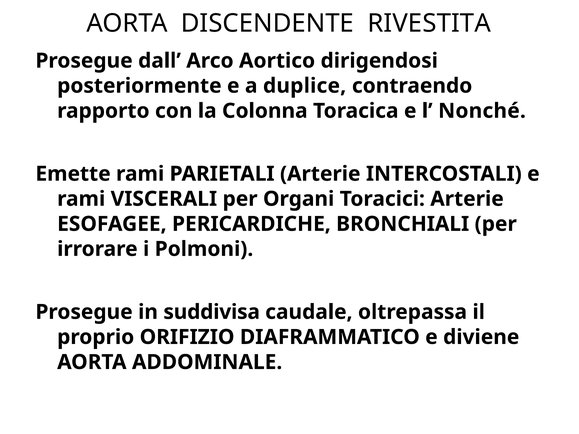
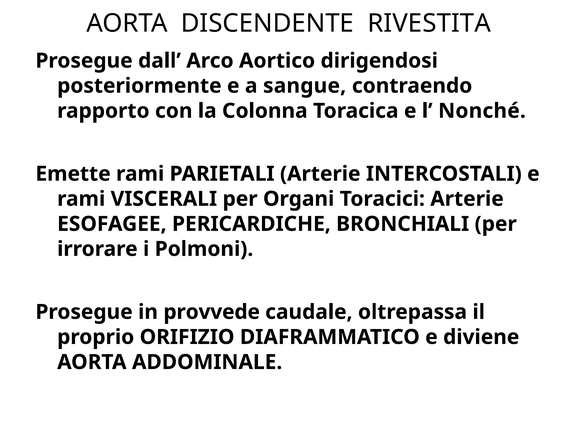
duplice: duplice -> sangue (305, 86)
suddivisa: suddivisa -> provvede (212, 312)
